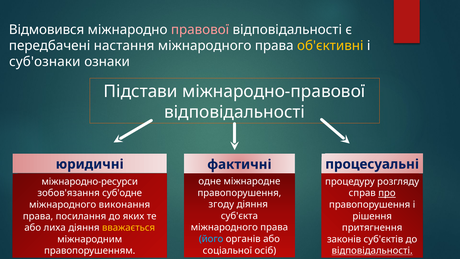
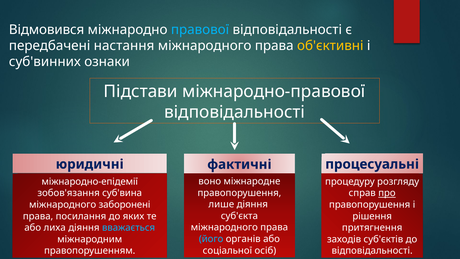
правової colour: pink -> light blue (200, 30)
суб'ознаки: суб'ознаки -> суб'винних (45, 62)
одне: одне -> воно (210, 181)
міжнародно-ресурси: міжнародно-ресурси -> міжнародно-епідемії (90, 181)
суб'одне: суб'одне -> суб'вина (122, 193)
згоду: згоду -> лише (221, 204)
виконання: виконання -> заборонені (125, 204)
вважається colour: yellow -> light blue (129, 227)
законів: законів -> заходів (344, 239)
відповідальності underline: present -> none (372, 250)
